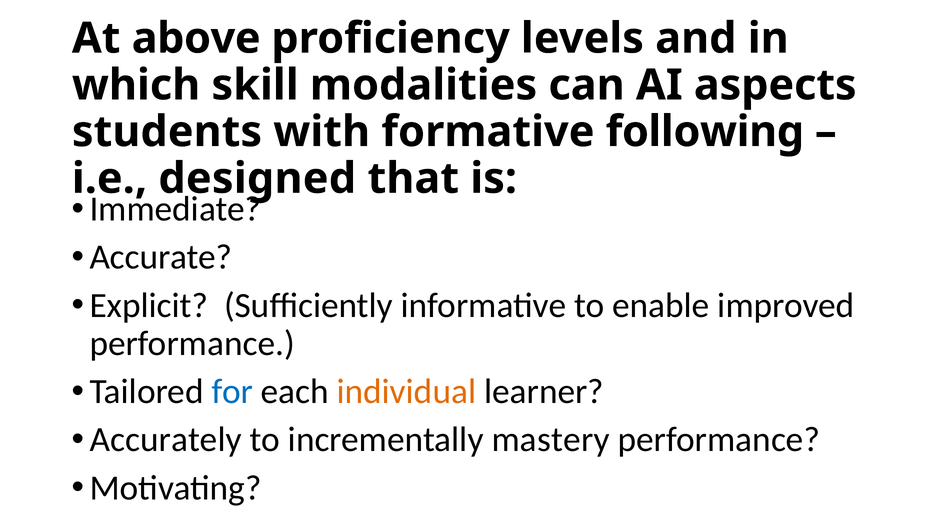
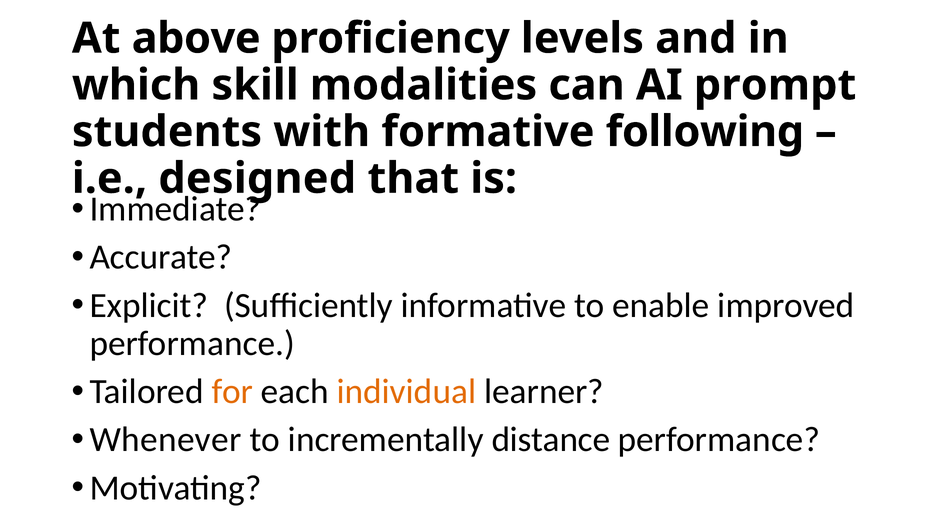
aspects: aspects -> prompt (775, 85)
for colour: blue -> orange (232, 391)
Accurately: Accurately -> Whenever (166, 439)
mastery: mastery -> distance (551, 439)
